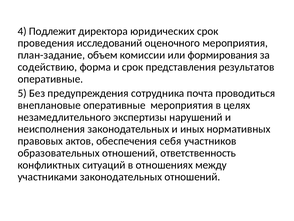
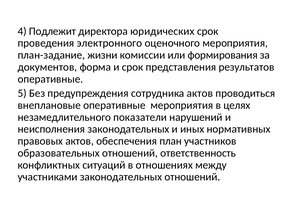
исследований: исследований -> электронного (109, 43)
объем: объем -> жизни (102, 55)
содействию: содействию -> документов (47, 67)
сотрудника почта: почта -> актов (200, 93)
экспертизы: экспертизы -> показатели (140, 117)
себя: себя -> план (171, 141)
